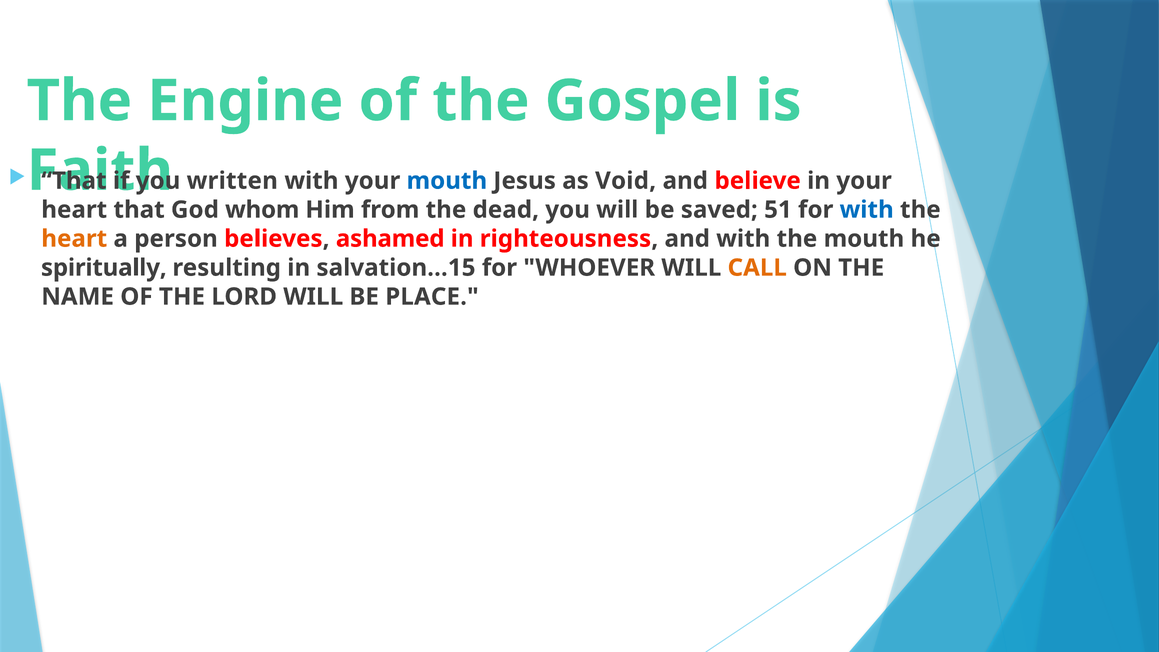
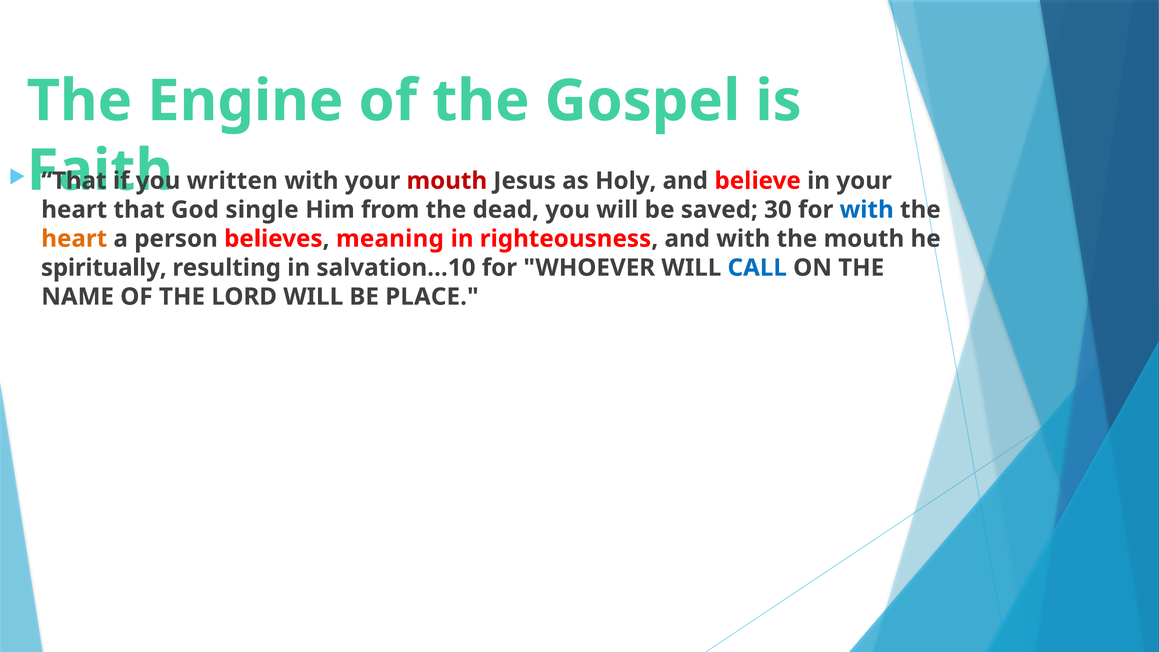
mouth colour: blue -> red (447, 181)
Void: Void -> Holy (626, 181)
whom: whom -> single (262, 210)
51: 51 -> 30 (778, 210)
ashamed: ashamed -> meaning (390, 239)
salvation…15: salvation…15 -> salvation…10 (396, 268)
CALL colour: orange -> blue (757, 268)
